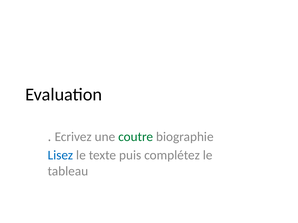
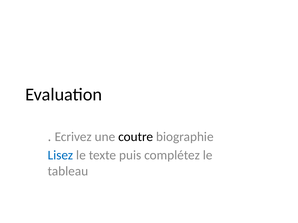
coutre colour: green -> black (136, 137)
